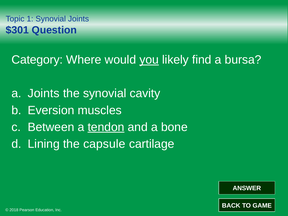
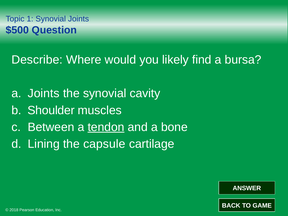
$301: $301 -> $500 (17, 30)
Category: Category -> Describe (37, 60)
you underline: present -> none (149, 60)
Eversion: Eversion -> Shoulder (51, 110)
